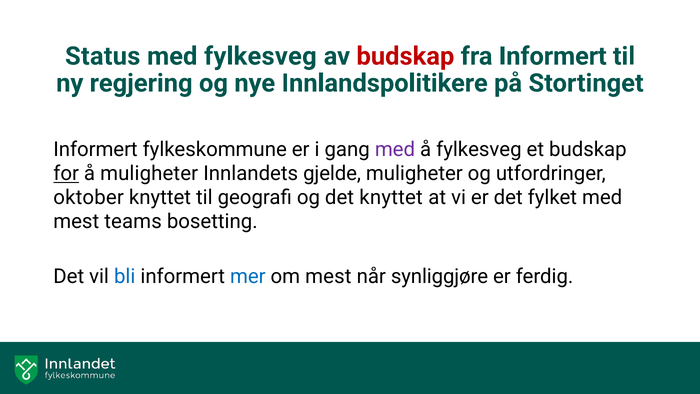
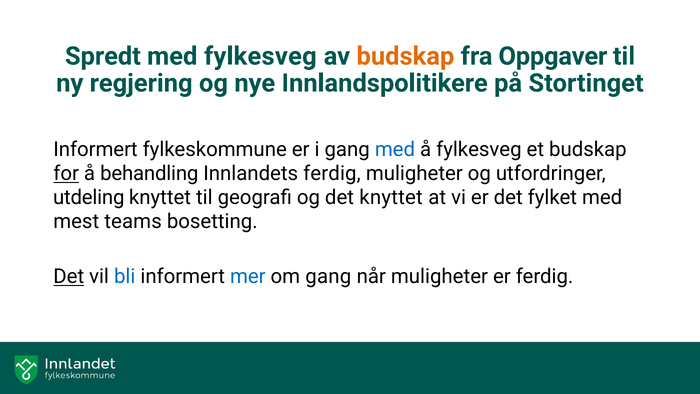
Status: Status -> Spredt (103, 56)
budskap colour: red -> orange (405, 56)
fra Informert: Informert -> Oppgaver (553, 56)
med colour: purple -> blue (395, 150)
å muligheter: muligheter -> behandling (149, 174)
Innlandets gjelde: gjelde -> ferdig (332, 174)
oktober: oktober -> utdeling (89, 197)
Det underline: none -> present (69, 276)
om mest: mest -> gang (328, 276)
når synliggjøre: synliggjøre -> muligheter (439, 276)
